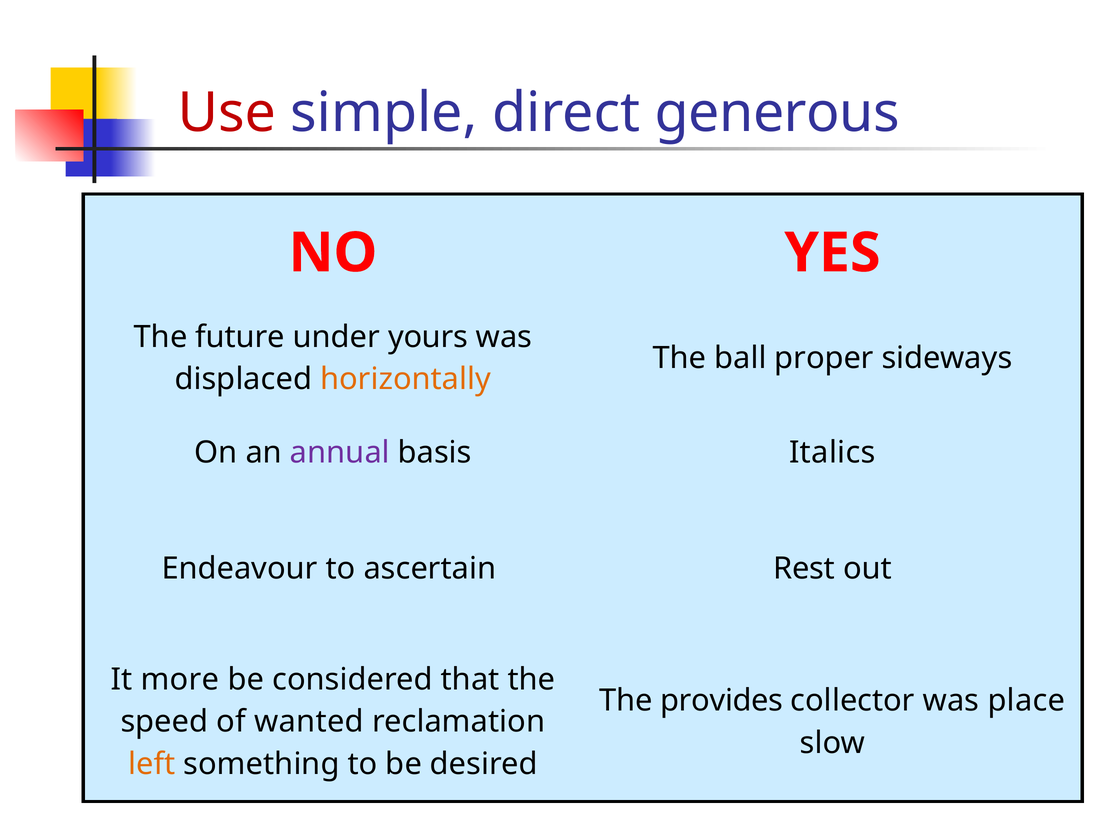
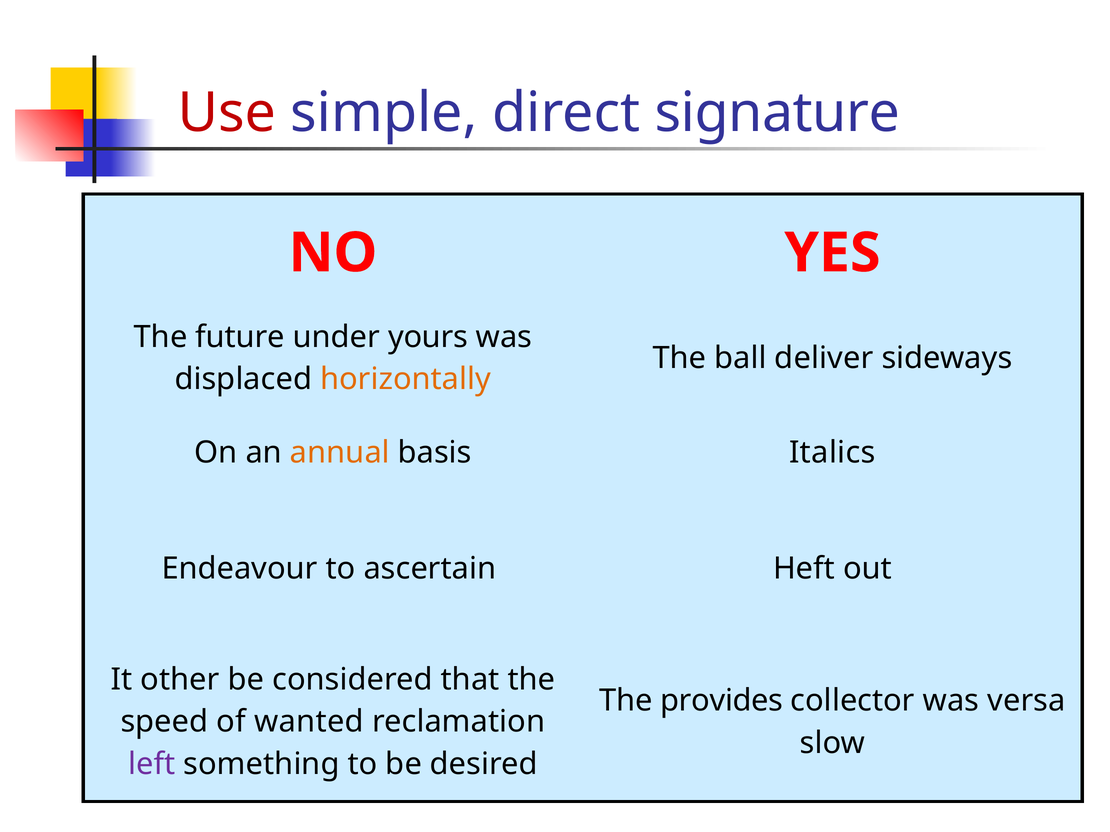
generous: generous -> signature (777, 113)
proper: proper -> deliver (824, 358)
annual colour: purple -> orange (340, 453)
Rest: Rest -> Heft (804, 569)
more: more -> other (180, 680)
place: place -> versa (1026, 701)
left colour: orange -> purple (152, 764)
